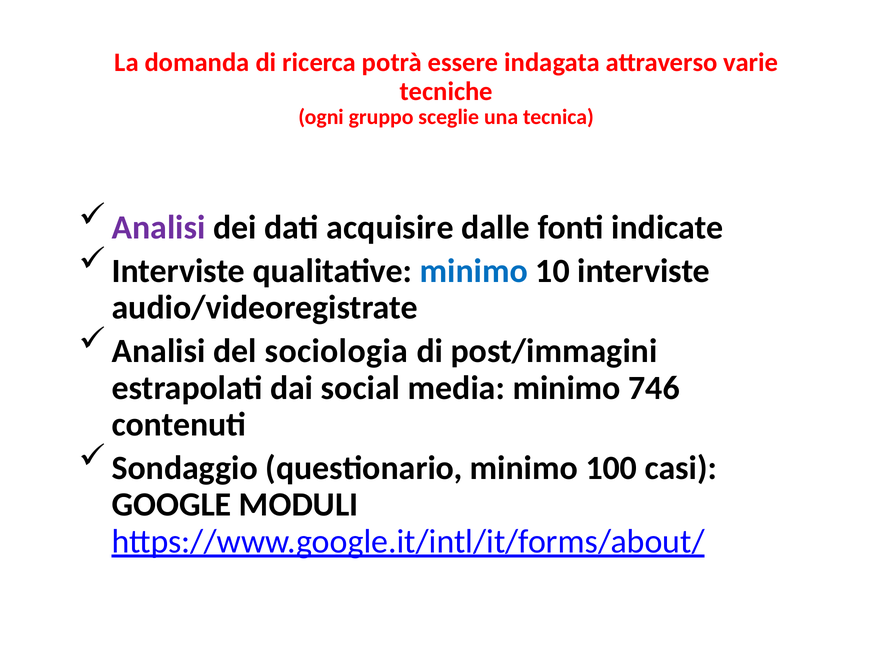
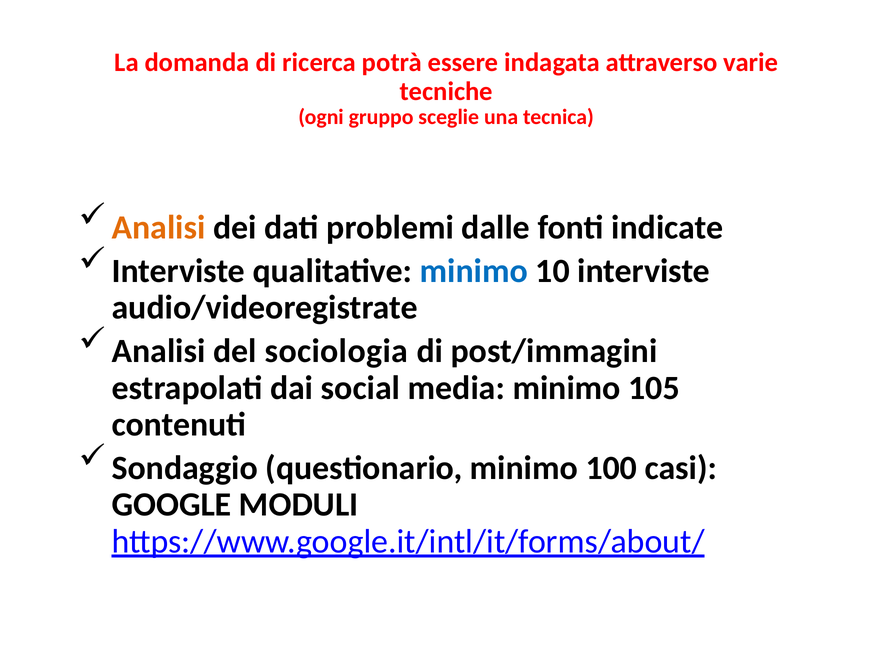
Analisi colour: purple -> orange (159, 227)
acquisire: acquisire -> problemi (390, 227)
746: 746 -> 105 (654, 388)
